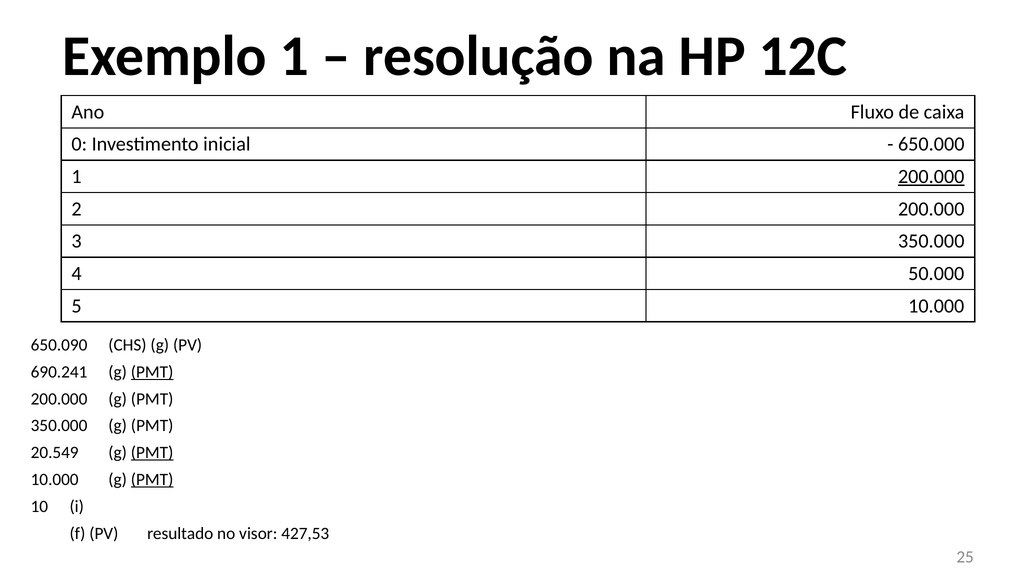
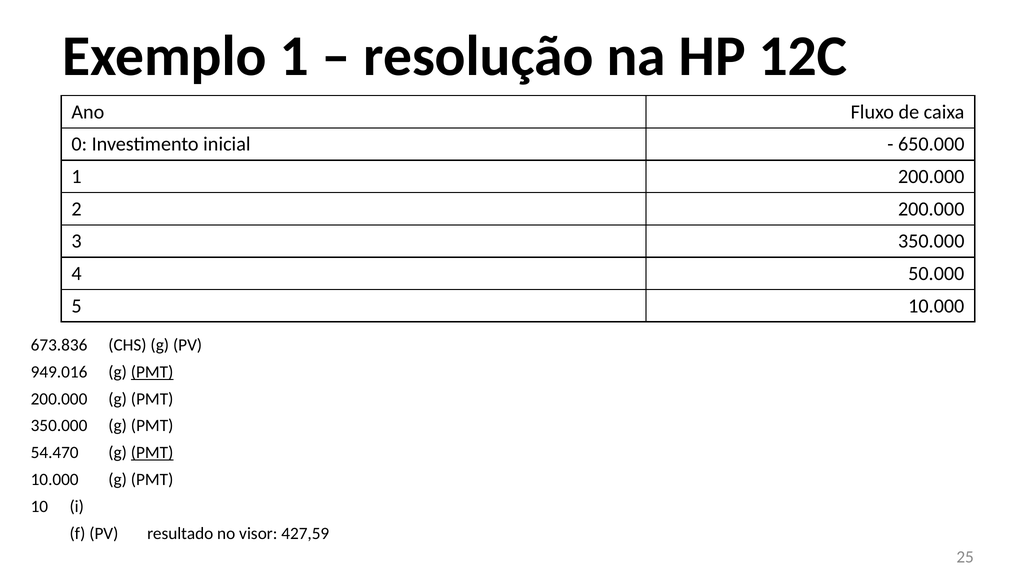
200.000 underline: present -> none (931, 177)
650.090: 650.090 -> 673.836 (59, 345)
690.241: 690.241 -> 949.016 (59, 372)
20.549: 20.549 -> 54.470 (55, 453)
PMT underline: present -> none (152, 479)
427,53: 427,53 -> 427,59 (305, 533)
